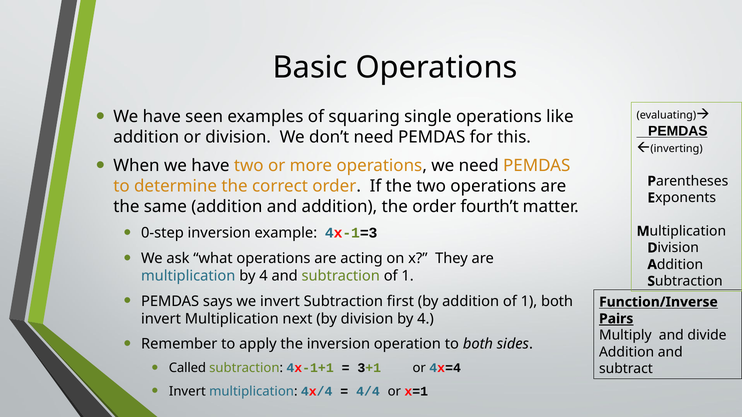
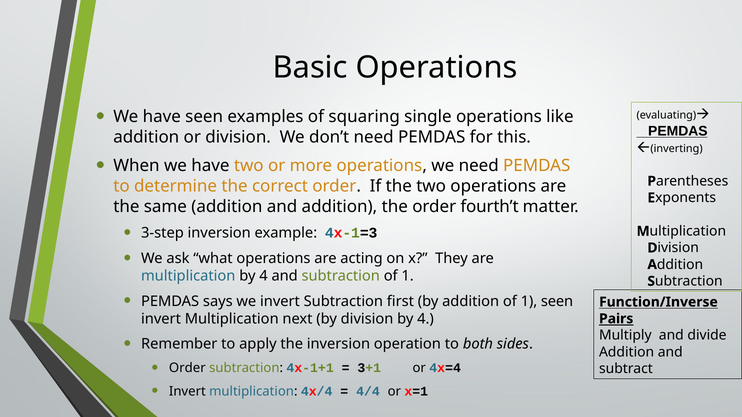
0-step: 0-step -> 3-step (162, 233)
1 both: both -> seen (557, 301)
Called: Called -> Order (187, 368)
